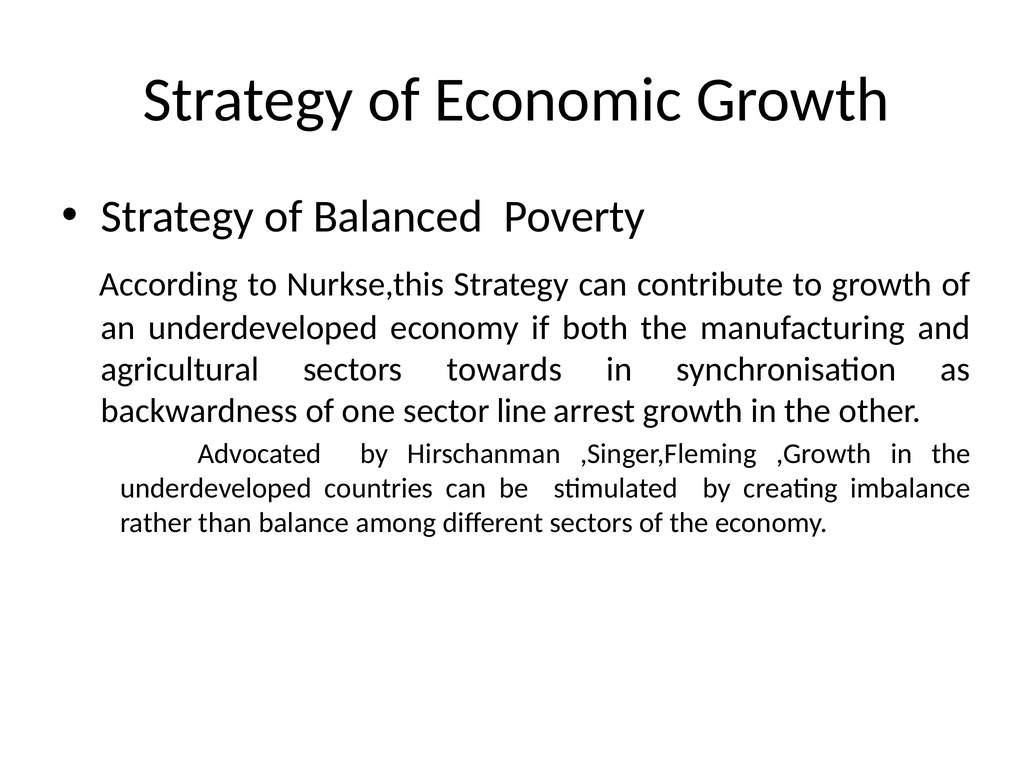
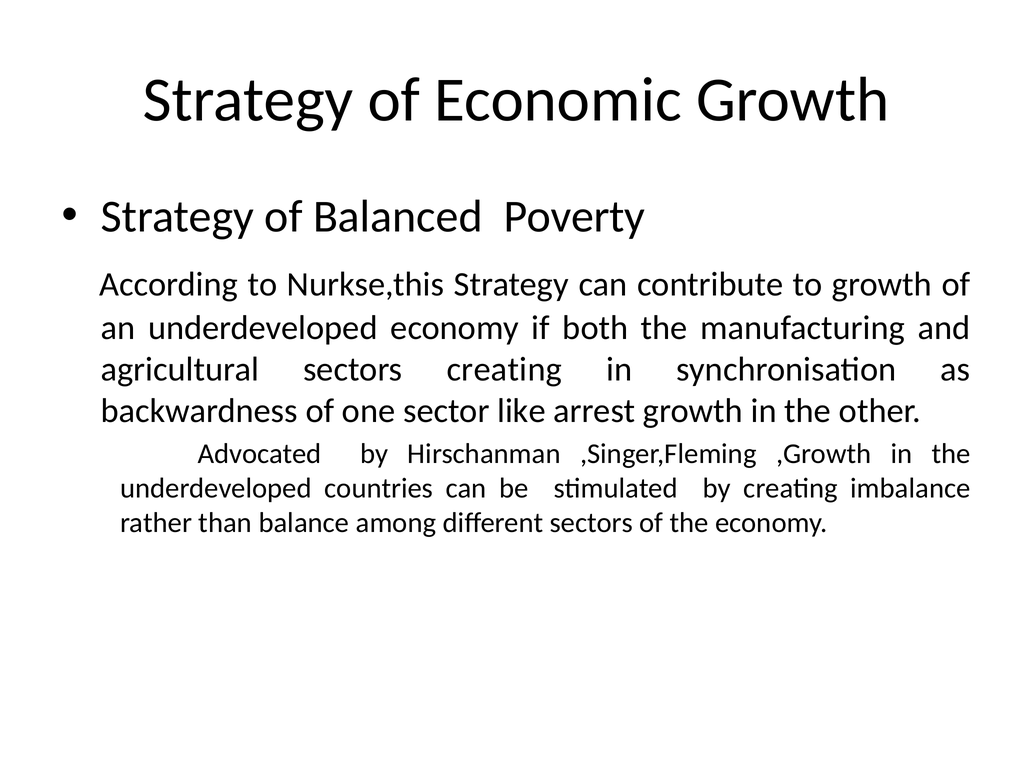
sectors towards: towards -> creating (504, 370)
line: line -> like (522, 411)
